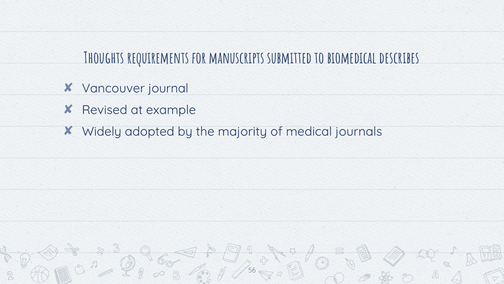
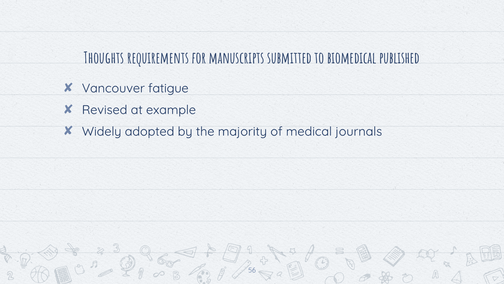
describes: describes -> published (399, 58)
journal: journal -> fatigue (168, 88)
